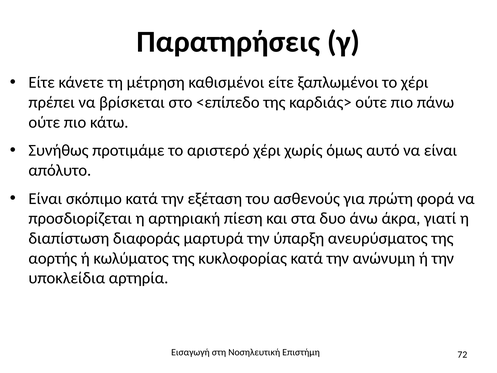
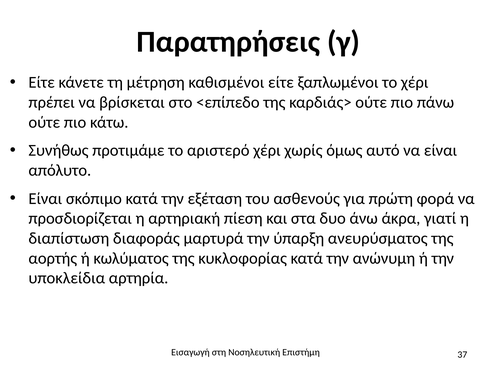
72: 72 -> 37 (462, 354)
